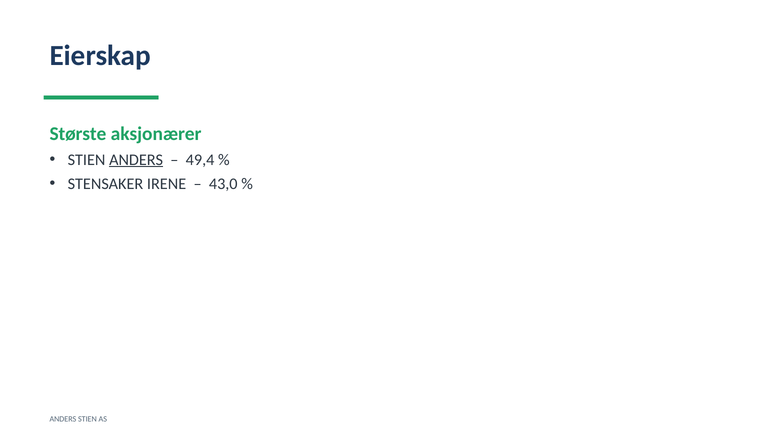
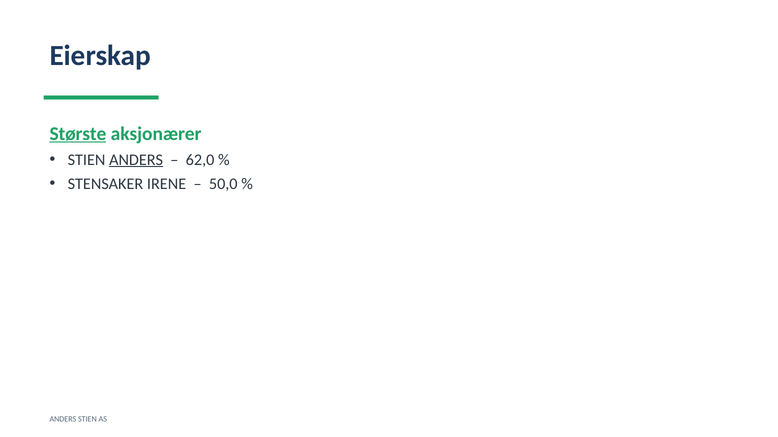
Største underline: none -> present (78, 134)
49,4: 49,4 -> 62,0 (200, 160)
43,0: 43,0 -> 50,0 (223, 184)
